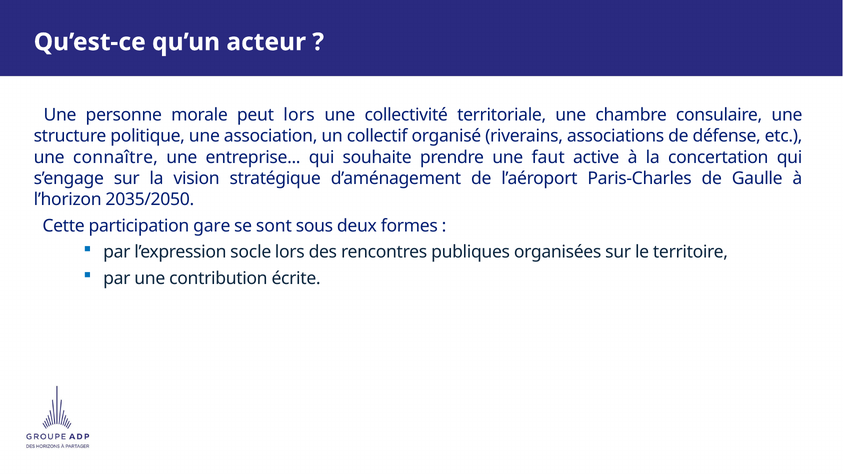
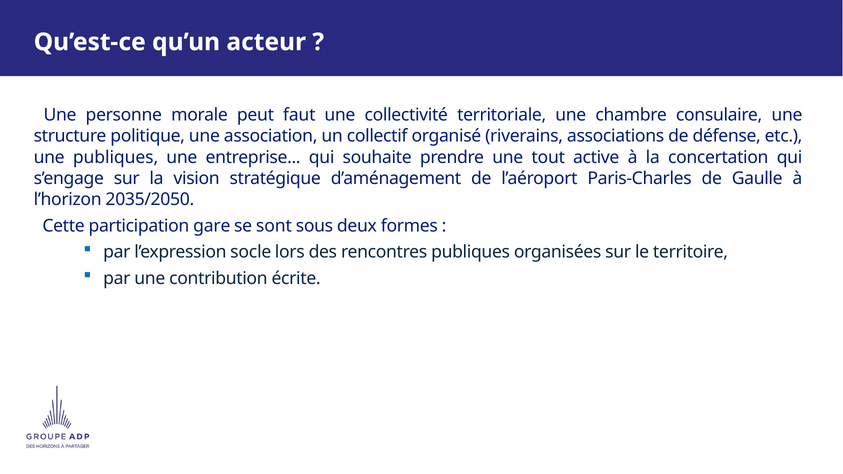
peut lors: lors -> faut (299, 115)
une connaître: connaître -> publiques (116, 157)
faut: faut -> tout (548, 157)
